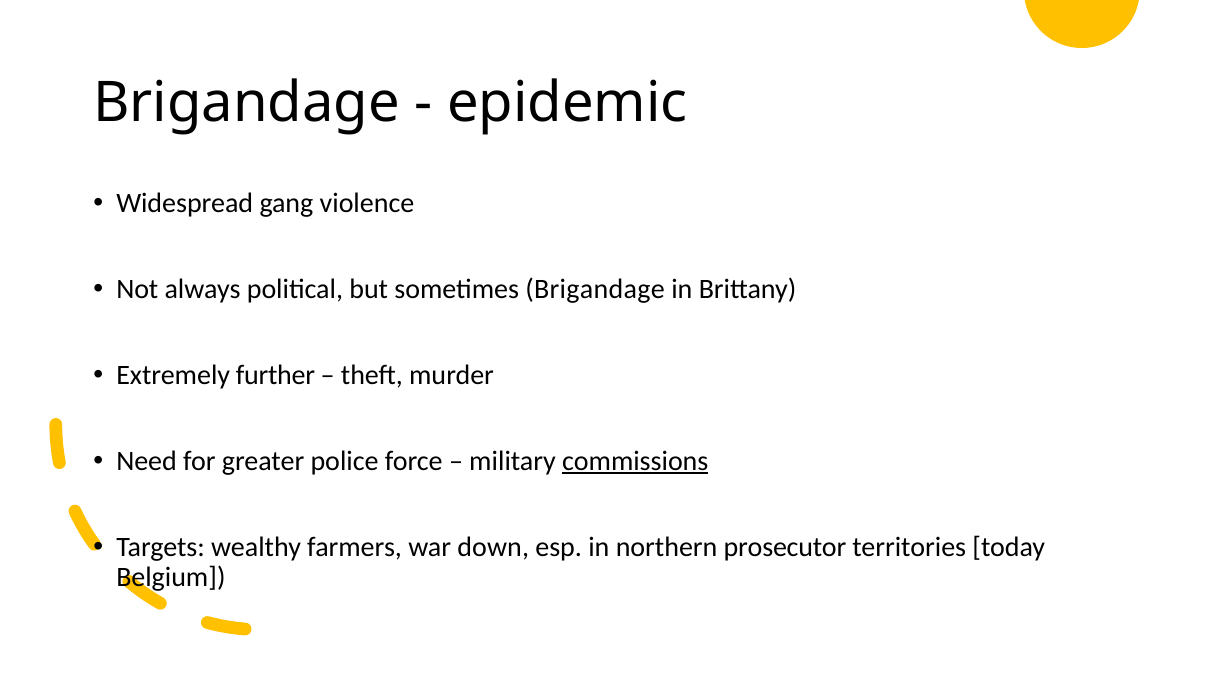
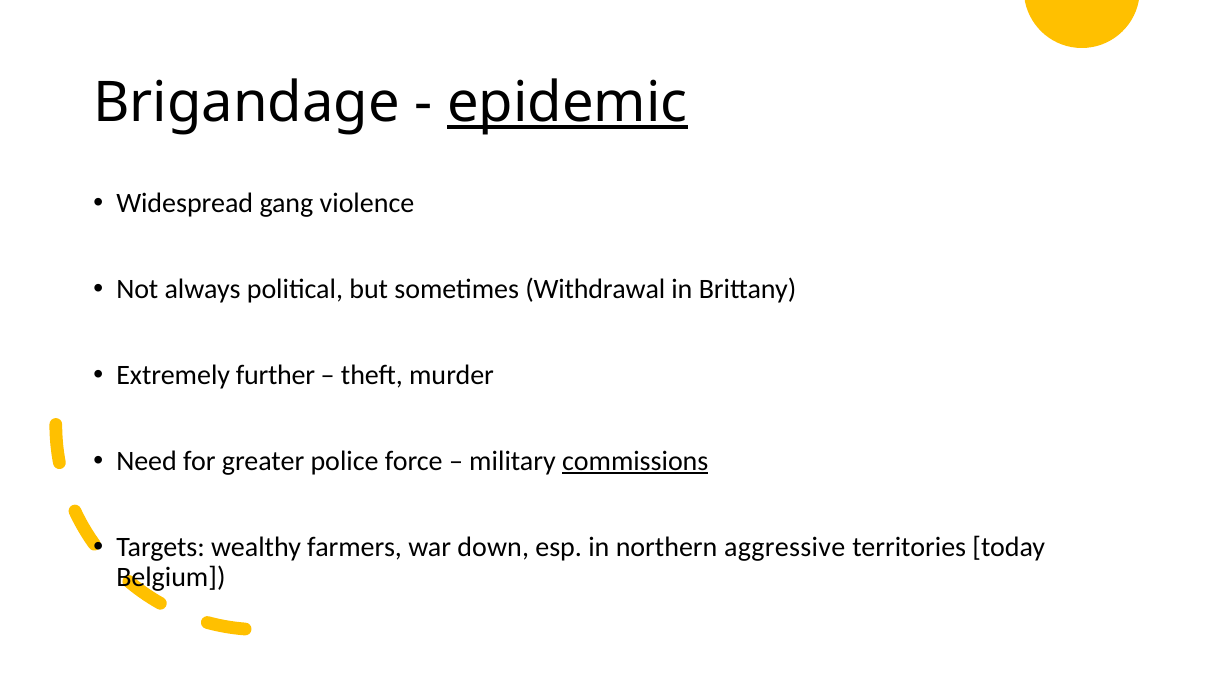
epidemic underline: none -> present (567, 103)
sometimes Brigandage: Brigandage -> Withdrawal (595, 289)
prosecutor: prosecutor -> aggressive (785, 547)
